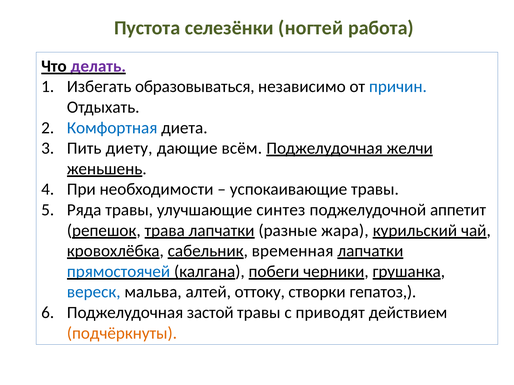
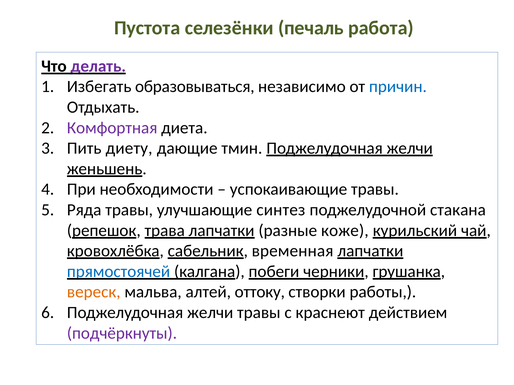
ногтей: ногтей -> печаль (311, 28)
Комфортная colour: blue -> purple (112, 128)
всём: всём -> тмин (242, 148)
аппетит: аппетит -> стакана (458, 210)
жара: жара -> коже (345, 231)
вереск colour: blue -> orange (94, 292)
гепатоз: гепатоз -> работы (383, 292)
застой: застой -> желчи (210, 313)
приводят: приводят -> краснеют (330, 313)
подчёркнуты colour: orange -> purple (122, 333)
